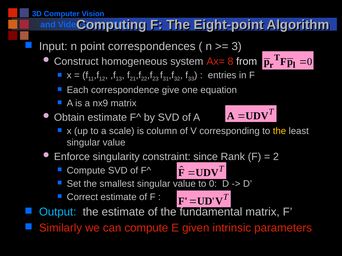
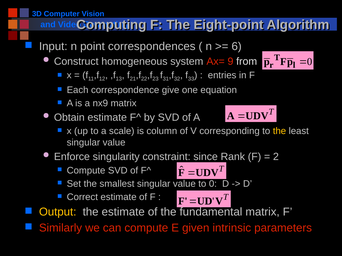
3: 3 -> 6 (237, 46)
8: 8 -> 9 (230, 61)
Output colour: light blue -> yellow (58, 212)
